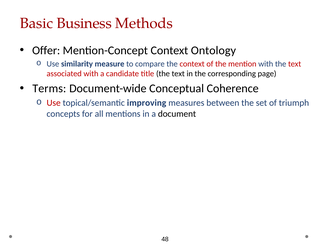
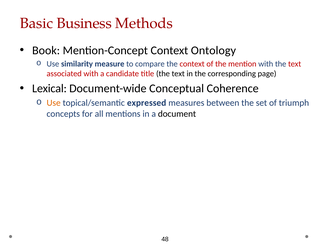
Offer: Offer -> Book (46, 50)
Terms: Terms -> Lexical (49, 88)
Use colour: red -> orange (54, 103)
improving: improving -> expressed (147, 103)
